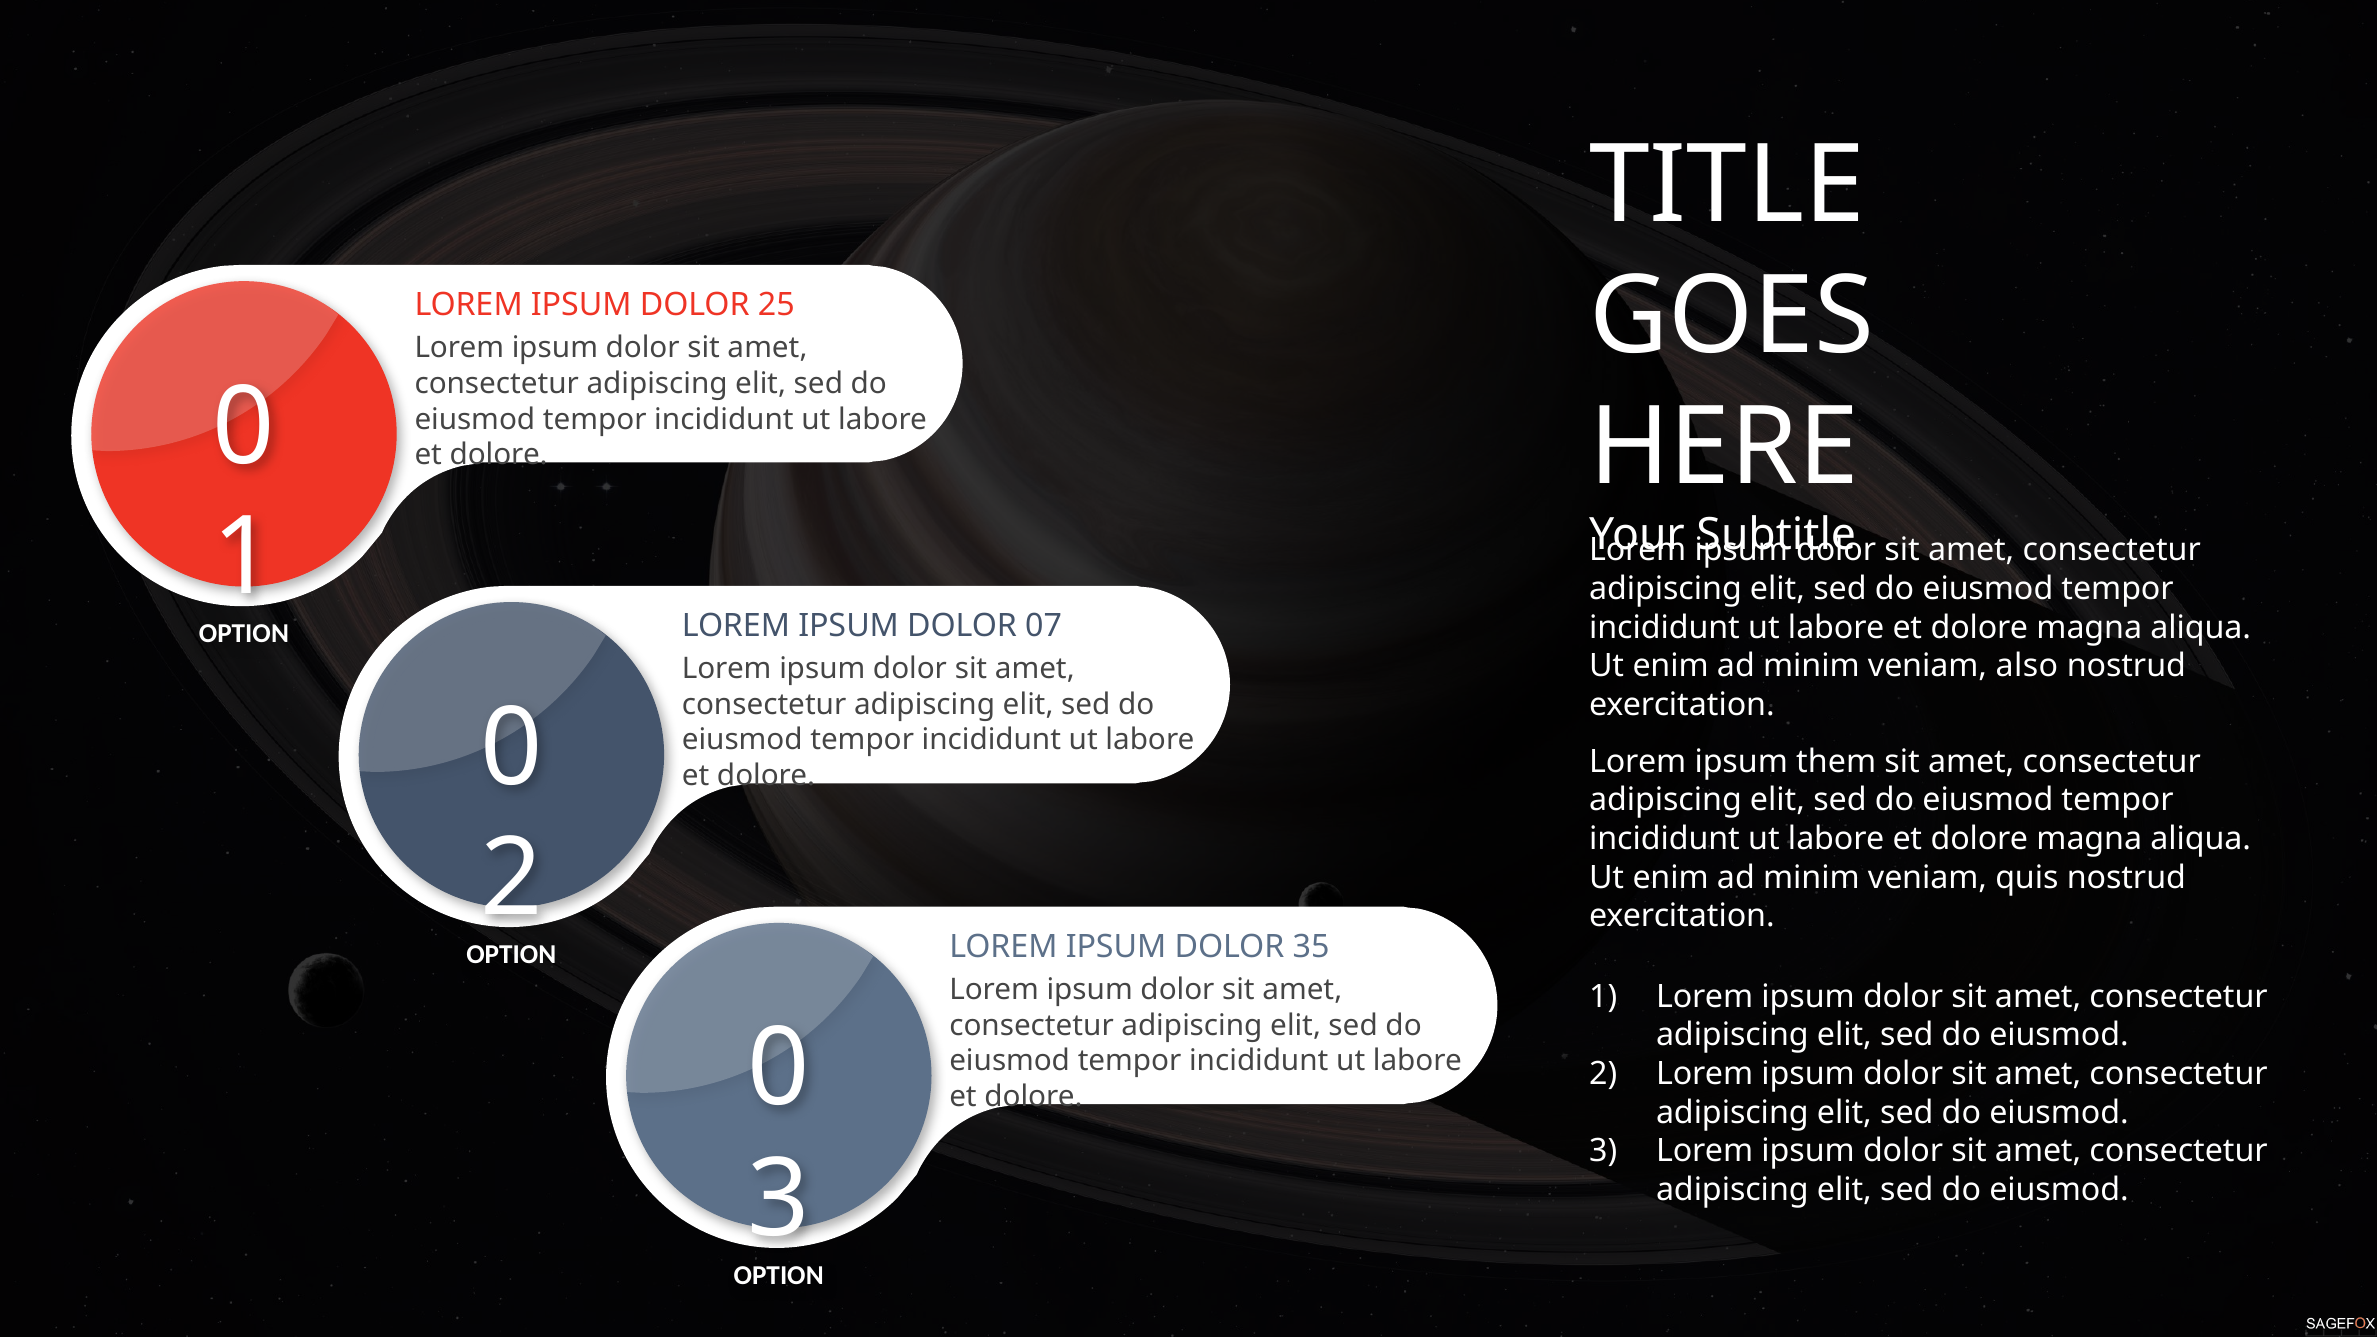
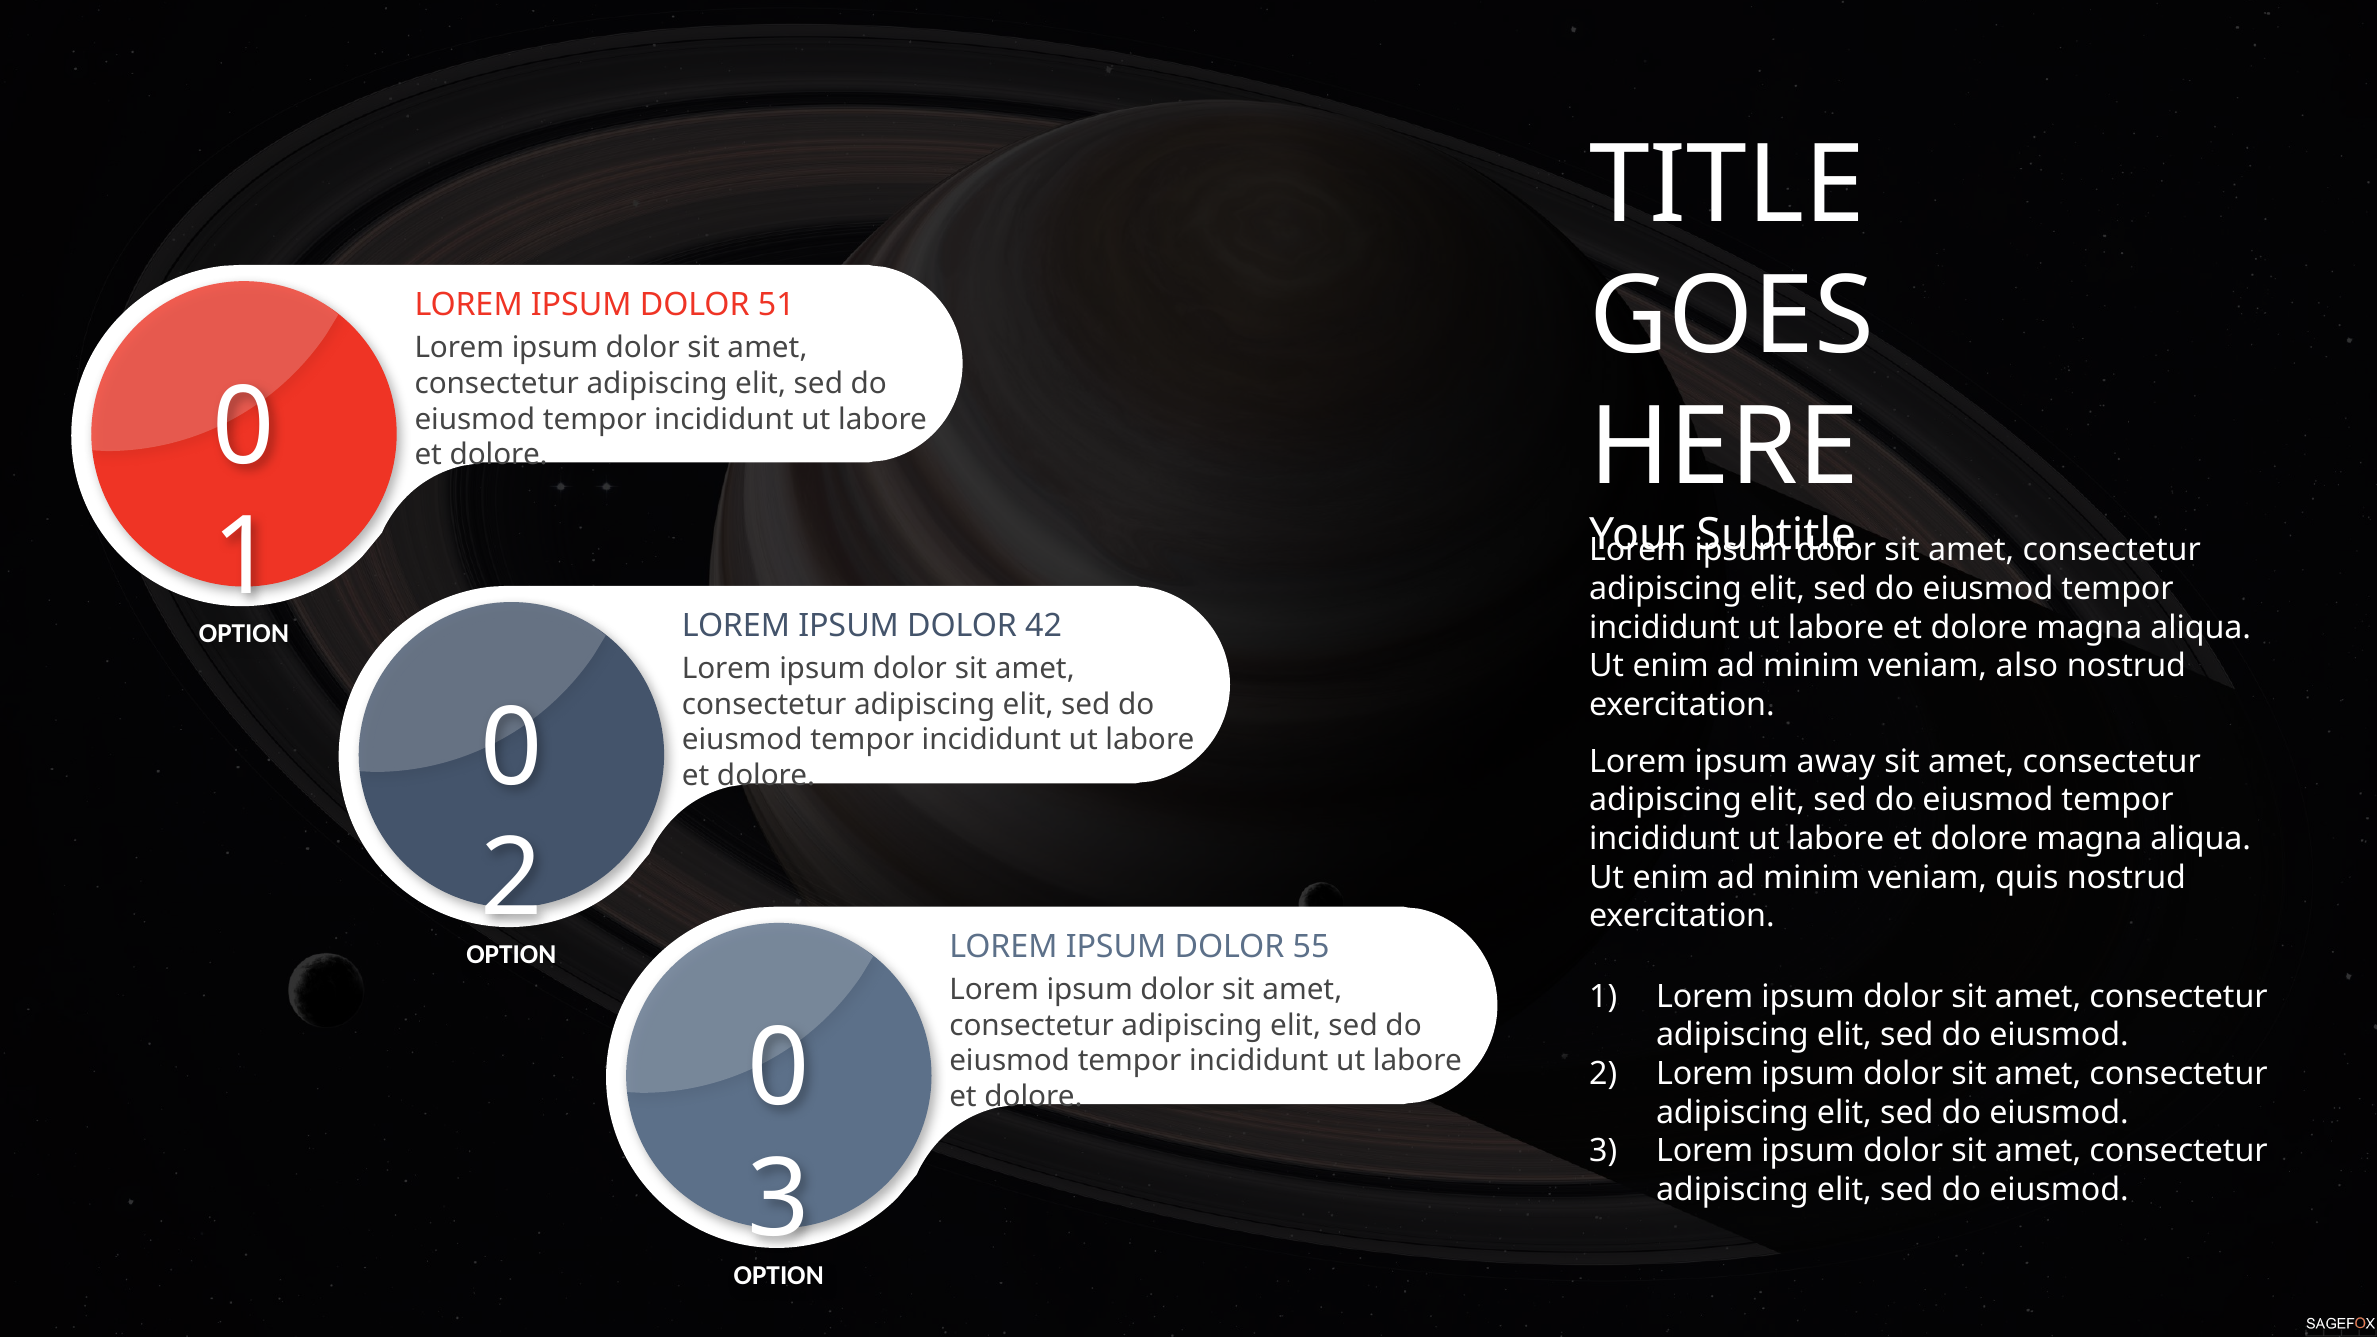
25: 25 -> 51 (776, 305)
07: 07 -> 42 (1044, 626)
them: them -> away (1836, 761)
35: 35 -> 55 (1311, 947)
